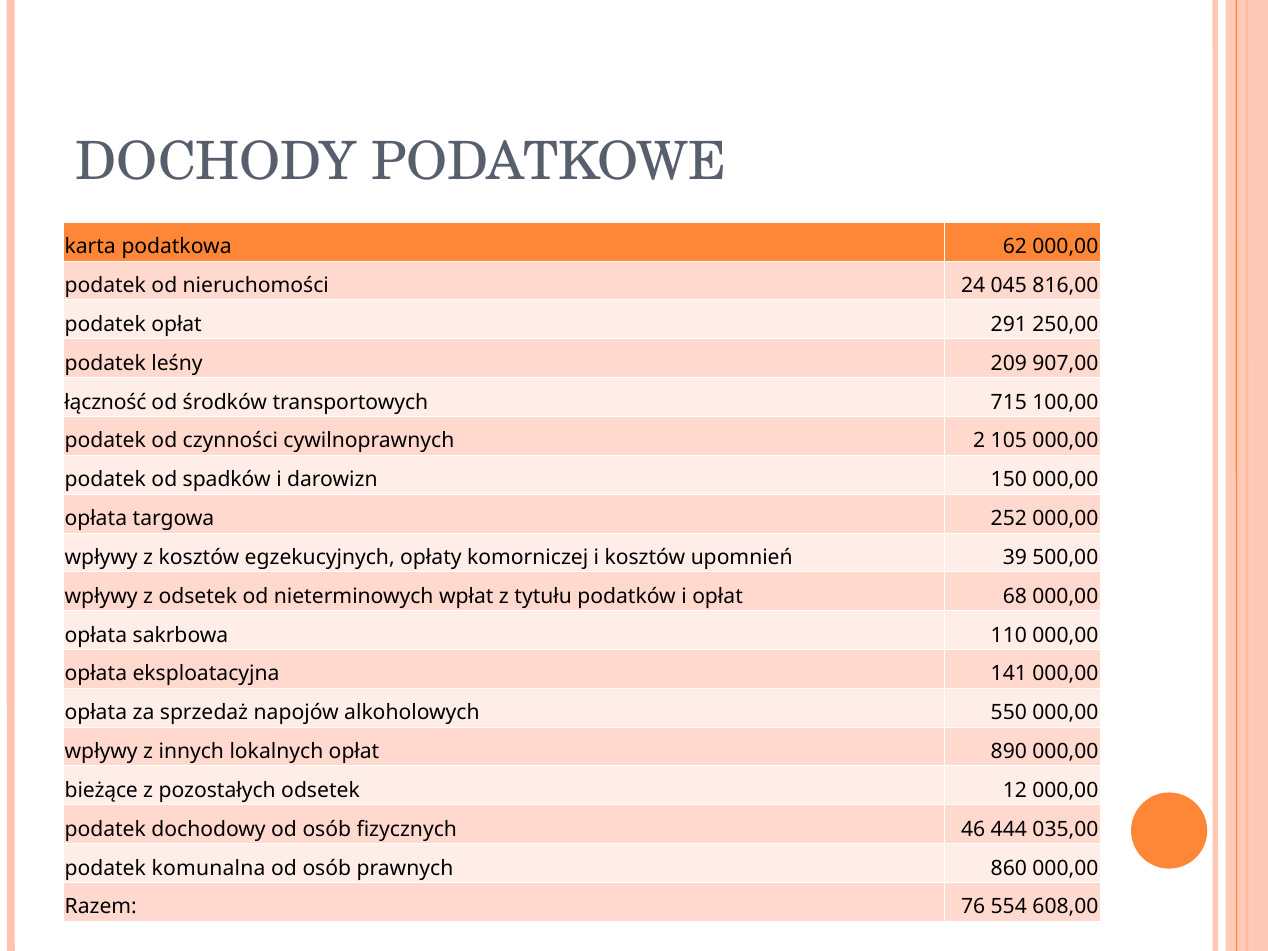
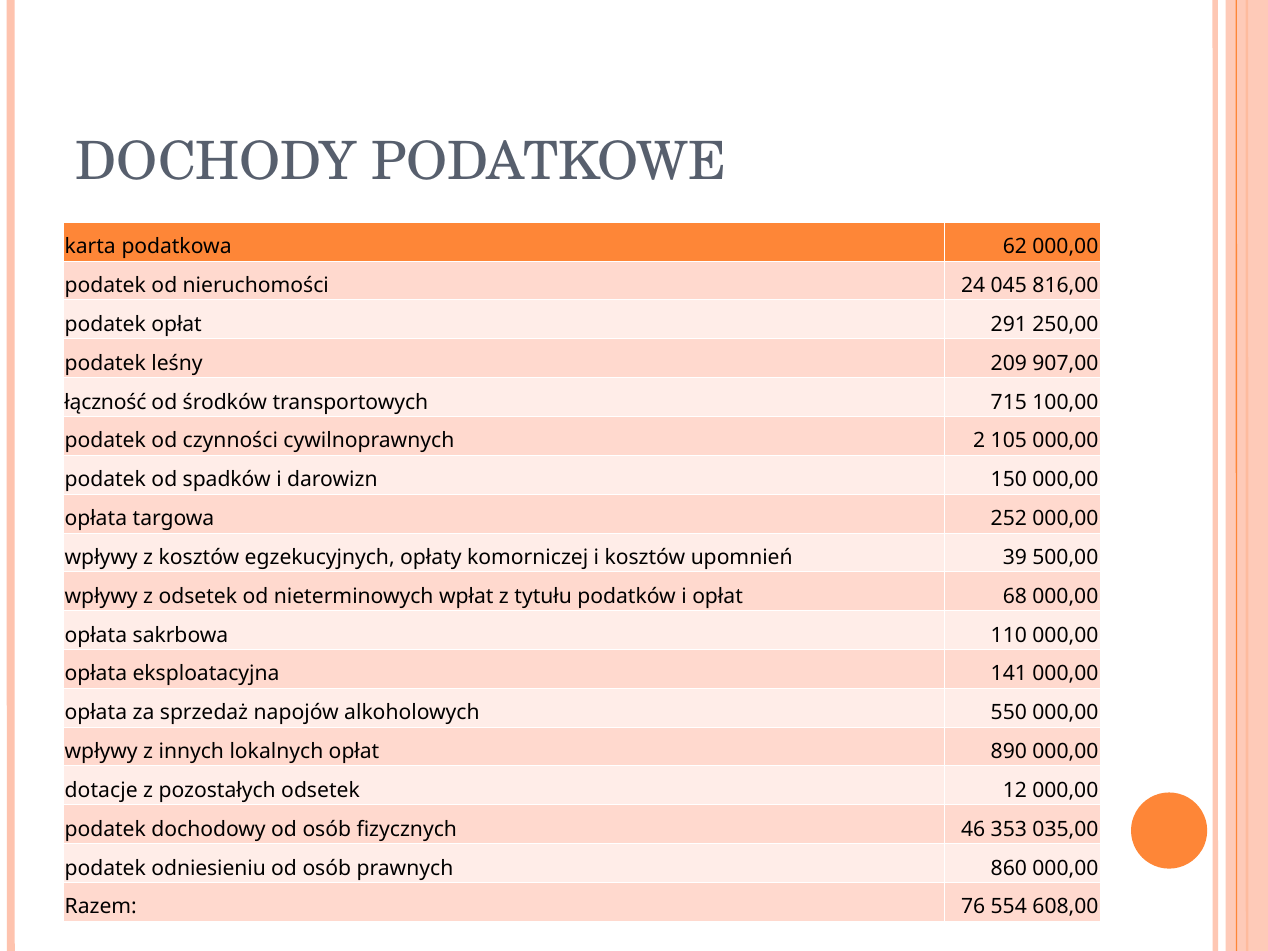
bieżące: bieżące -> dotacje (101, 790)
444: 444 -> 353 (1009, 829)
komunalna: komunalna -> odniesieniu (209, 868)
